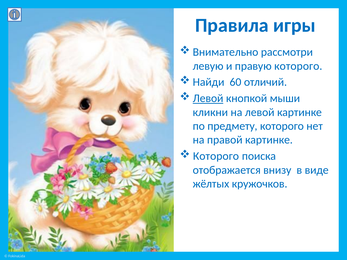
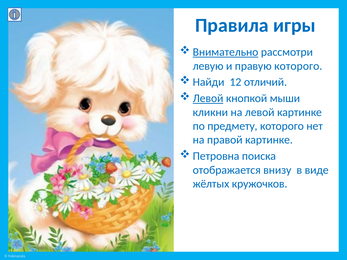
Внимательно underline: none -> present (226, 52)
60: 60 -> 12 (235, 82)
Которого: Которого -> Петровна (216, 156)
